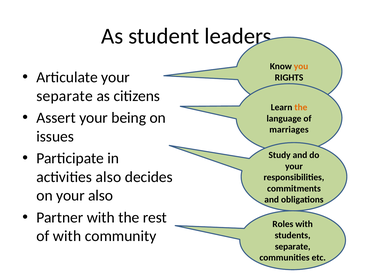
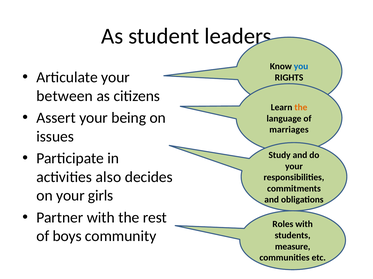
you colour: orange -> blue (301, 67)
separate: separate -> between (65, 96)
your also: also -> girls (101, 196)
of with: with -> boys (67, 237)
separate: separate -> measure (293, 247)
